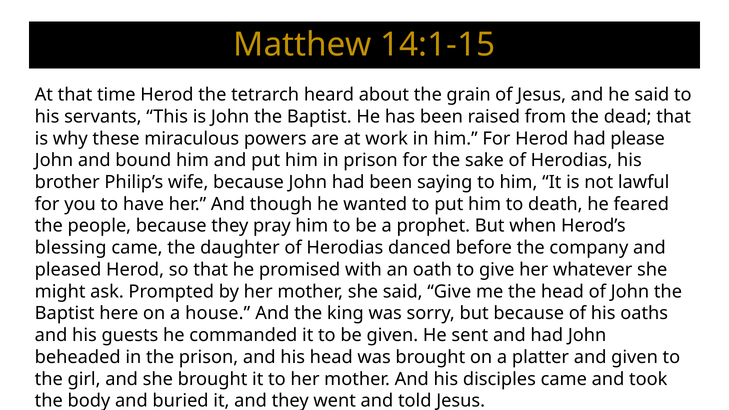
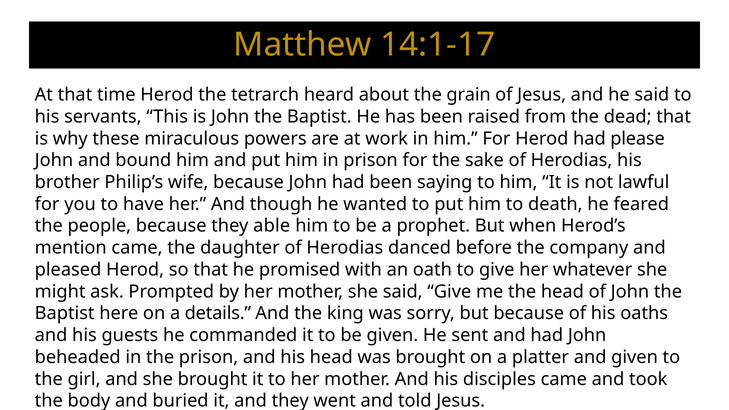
14:1-15: 14:1-15 -> 14:1-17 (438, 45)
pray: pray -> able (272, 226)
blessing: blessing -> mention (71, 248)
house: house -> details (218, 313)
